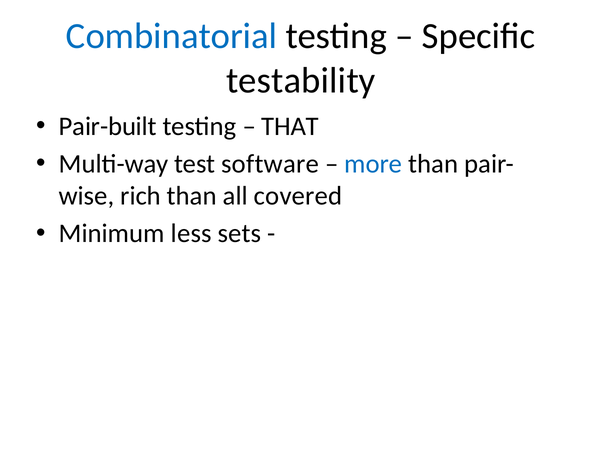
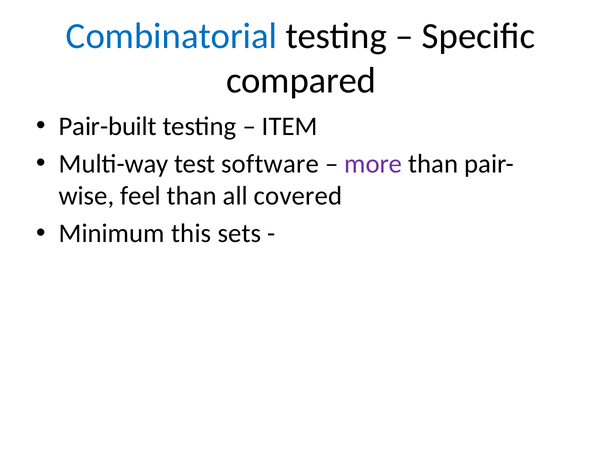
testability: testability -> compared (301, 80)
THAT: THAT -> ITEM (290, 126)
more colour: blue -> purple (373, 164)
rich: rich -> feel (141, 196)
less: less -> this (191, 233)
